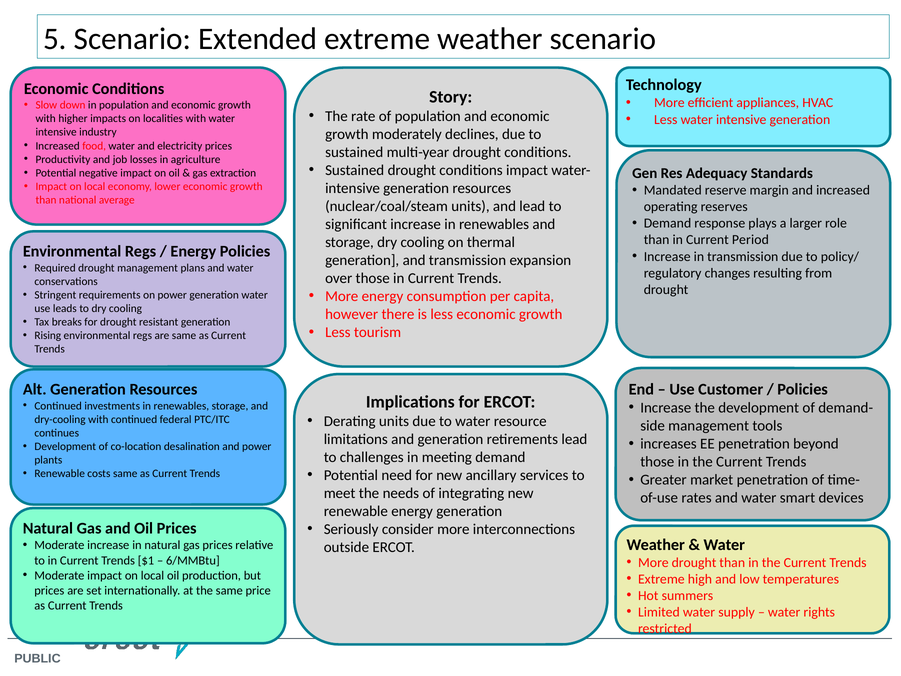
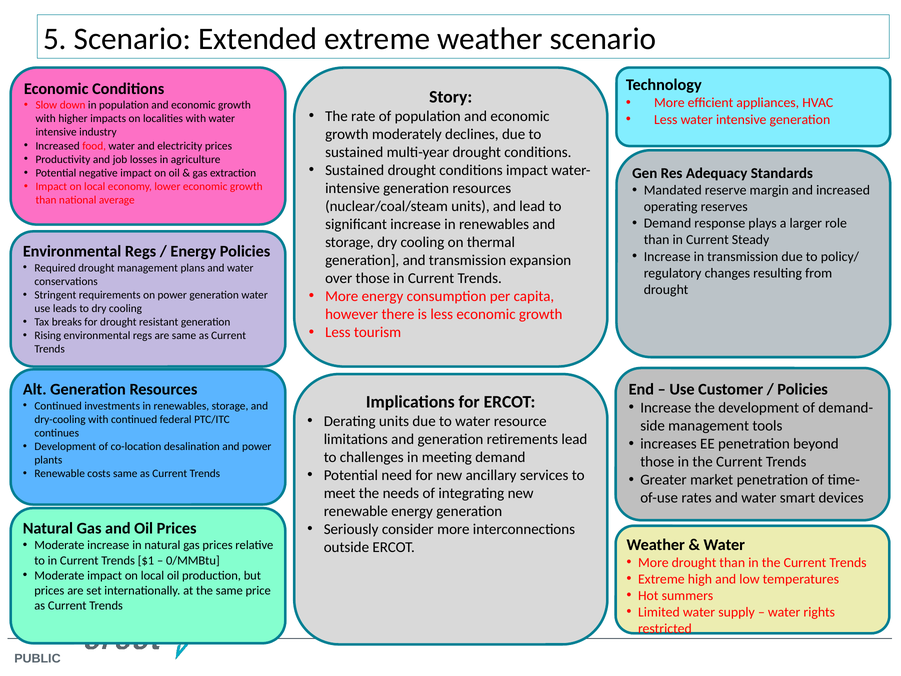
Period: Period -> Steady (751, 240)
6/MMBtu: 6/MMBtu -> 0/MMBtu (193, 560)
